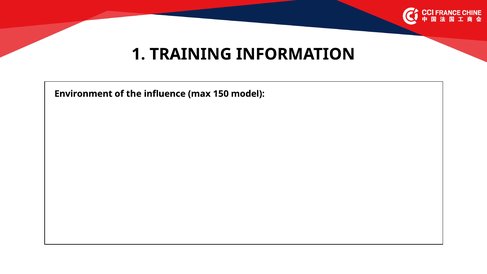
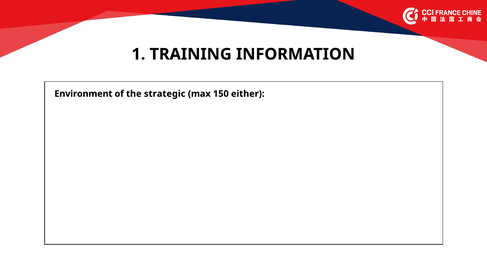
influence: influence -> strategic (165, 94)
model: model -> either (248, 94)
